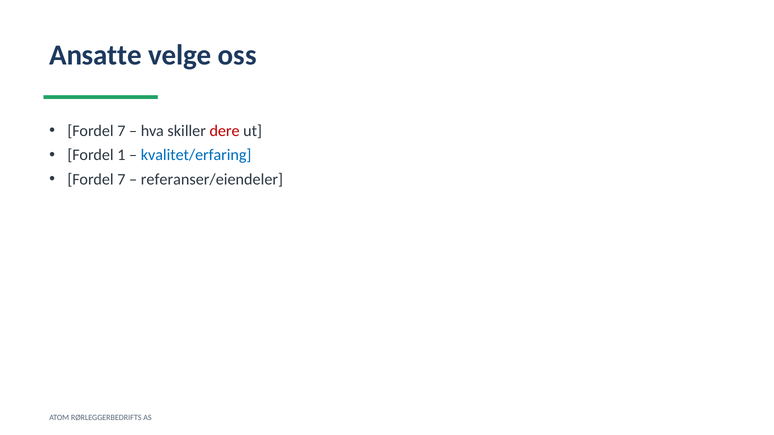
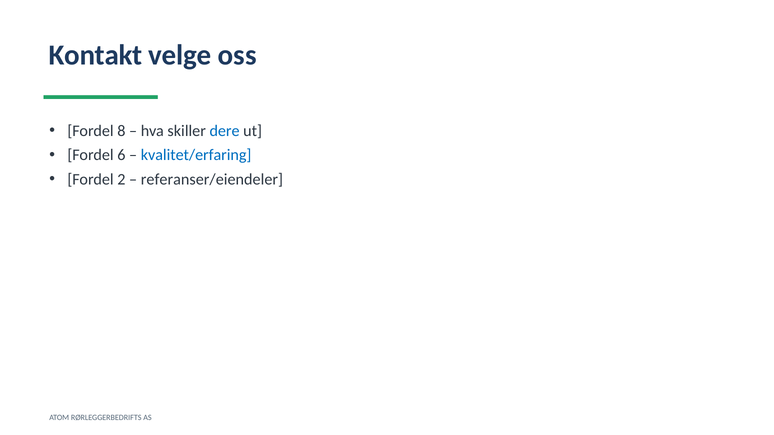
Ansatte: Ansatte -> Kontakt (96, 55)
7: 7 -> 8 (121, 131)
dere colour: red -> blue (225, 131)
1: 1 -> 6 (121, 155)
7: 7 -> 2 (121, 179)
